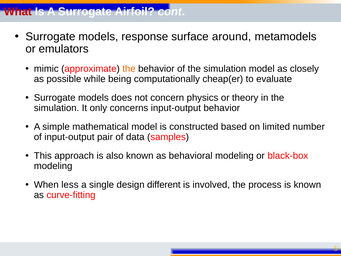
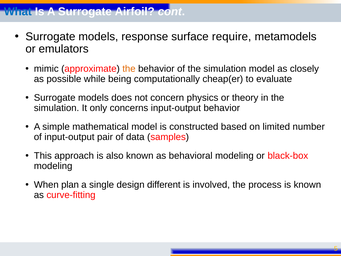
What colour: red -> blue (18, 12)
around: around -> require (232, 37)
less: less -> plan (70, 185)
